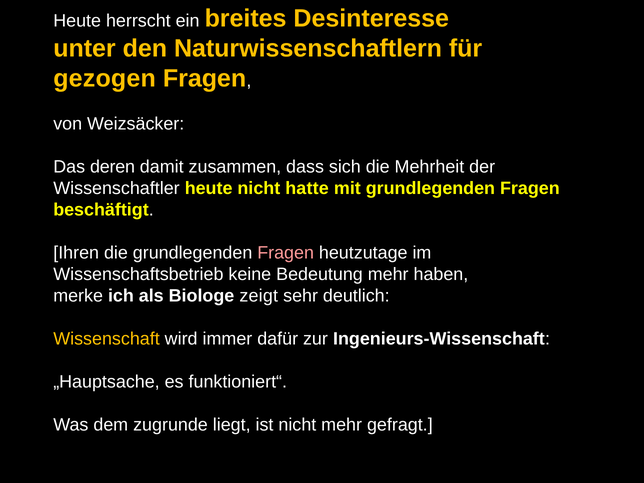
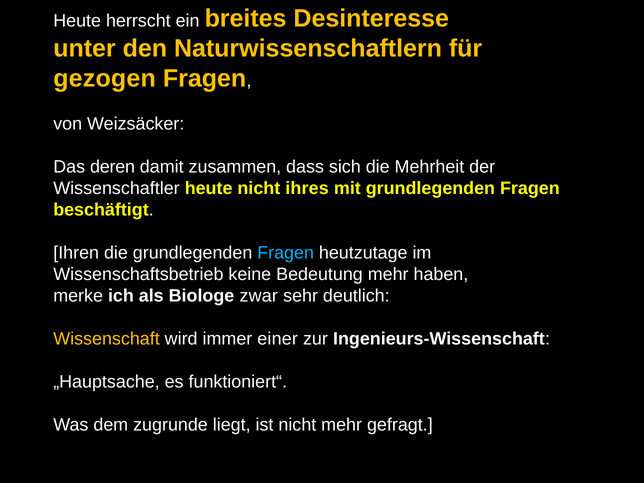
hatte: hatte -> ihres (307, 188)
Fragen colour: pink -> light blue (286, 253)
zeigt: zeigt -> zwar (259, 296)
dafür: dafür -> einer (278, 339)
